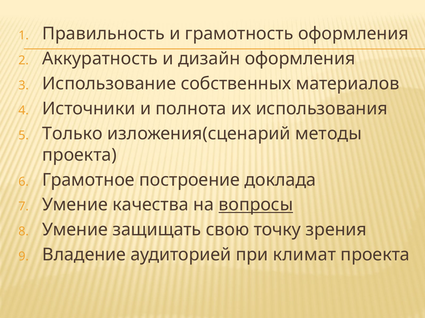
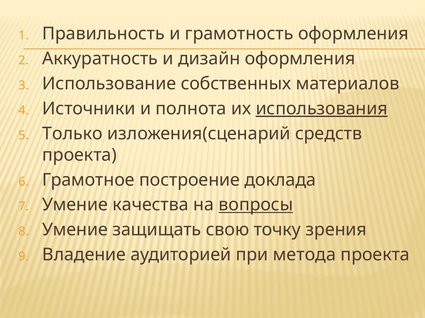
использования underline: none -> present (322, 109)
методы: методы -> средств (329, 134)
климат: климат -> метода (304, 255)
